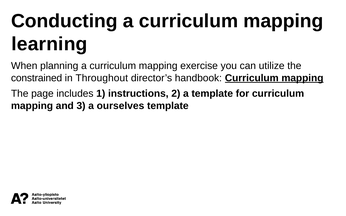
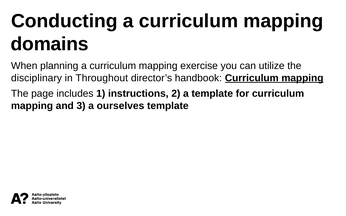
learning: learning -> domains (50, 44)
constrained: constrained -> disciplinary (36, 78)
